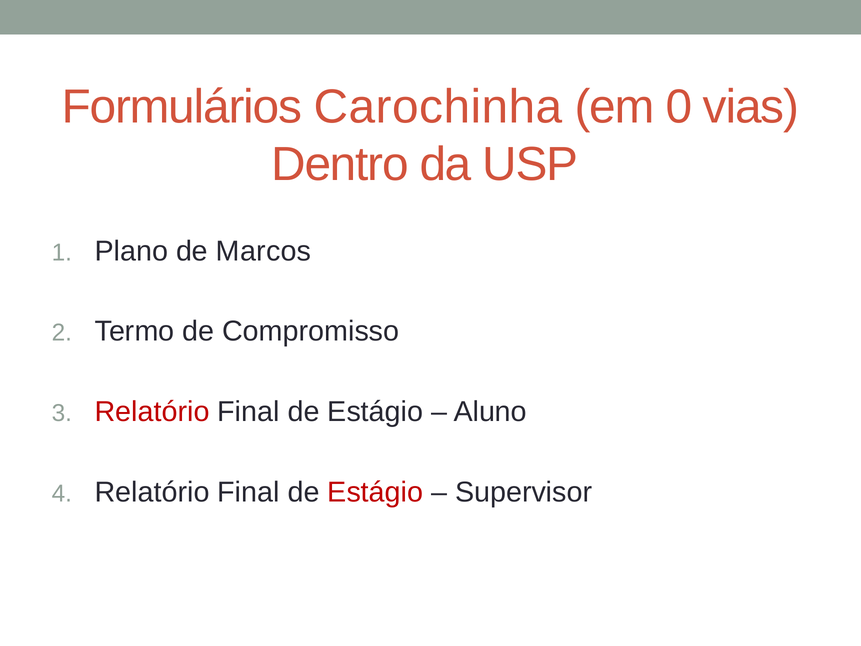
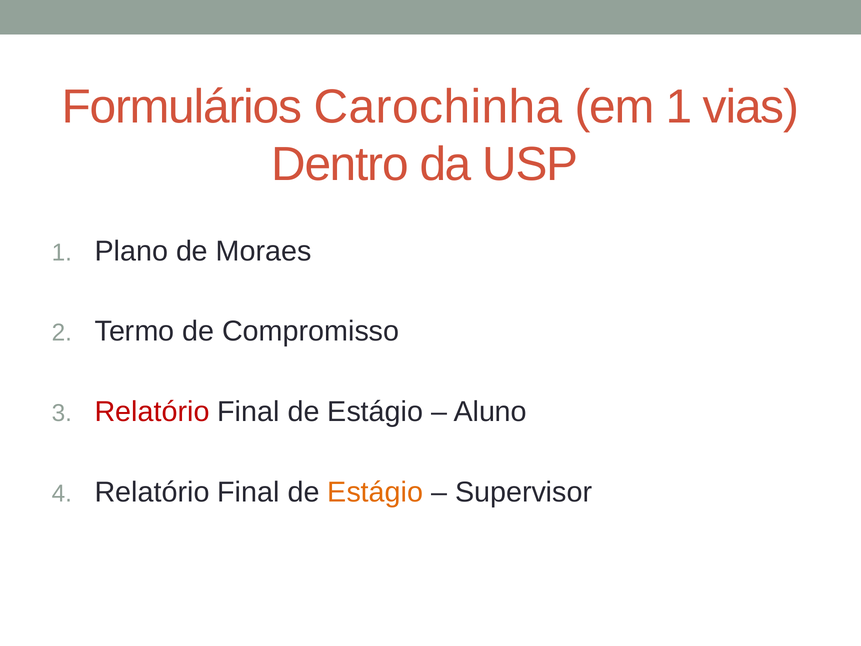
em 0: 0 -> 1 (679, 107)
Marcos: Marcos -> Moraes (264, 251)
Estágio colour: red -> orange (375, 492)
